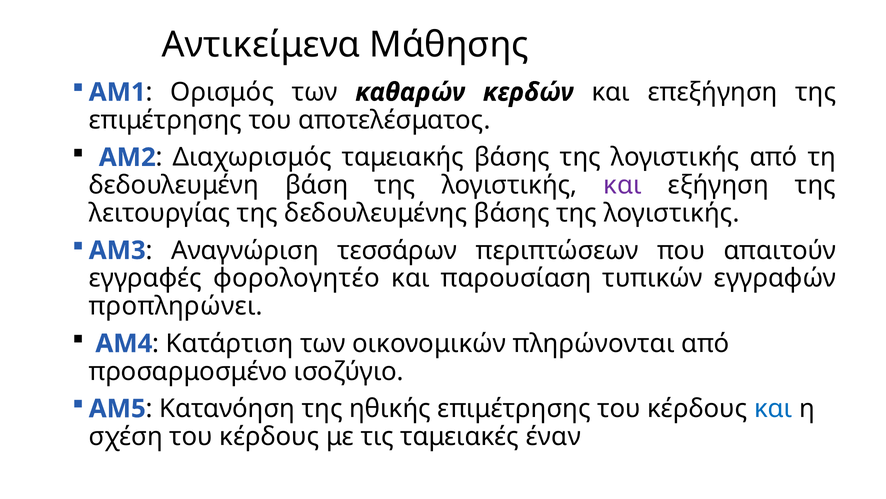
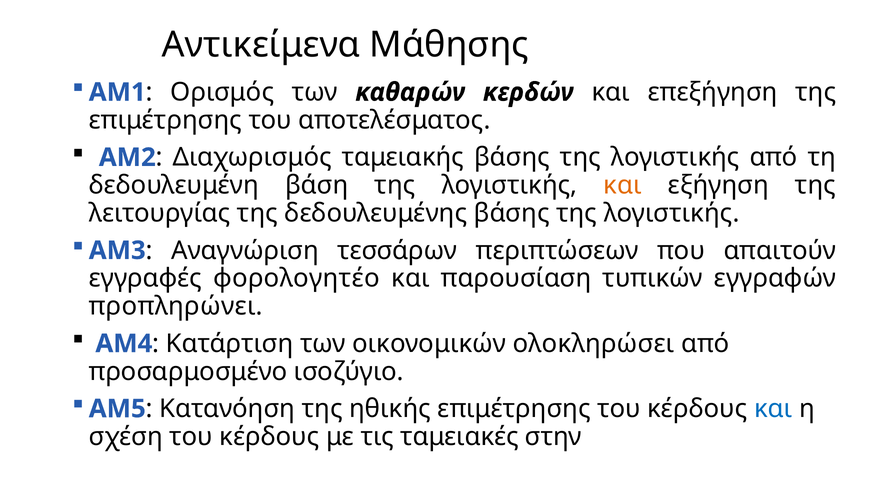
και colour: purple -> orange (623, 185)
πληρώνονται: πληρώνονται -> ολοκληρώσει (594, 343)
έναν: έναν -> στην (553, 436)
